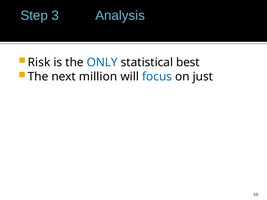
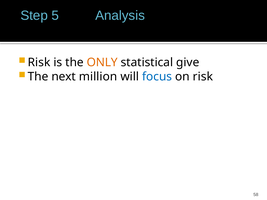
3: 3 -> 5 (55, 15)
ONLY colour: blue -> orange (102, 62)
best: best -> give (188, 62)
on just: just -> risk (203, 77)
